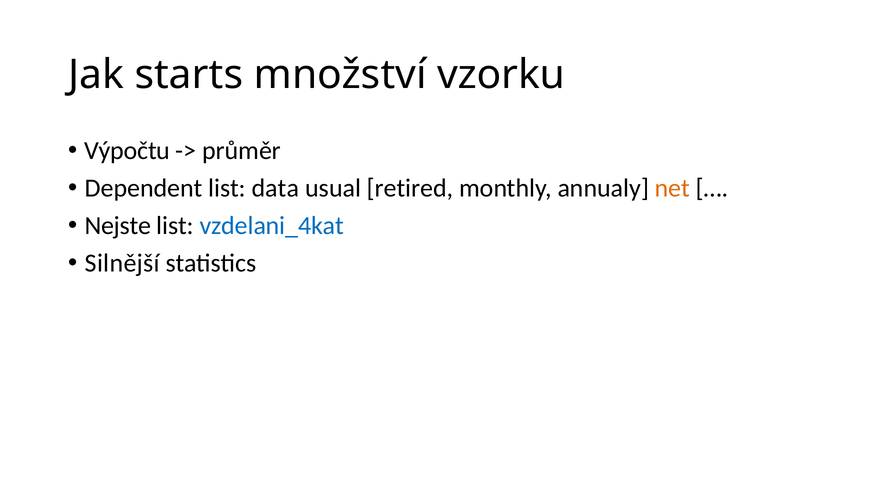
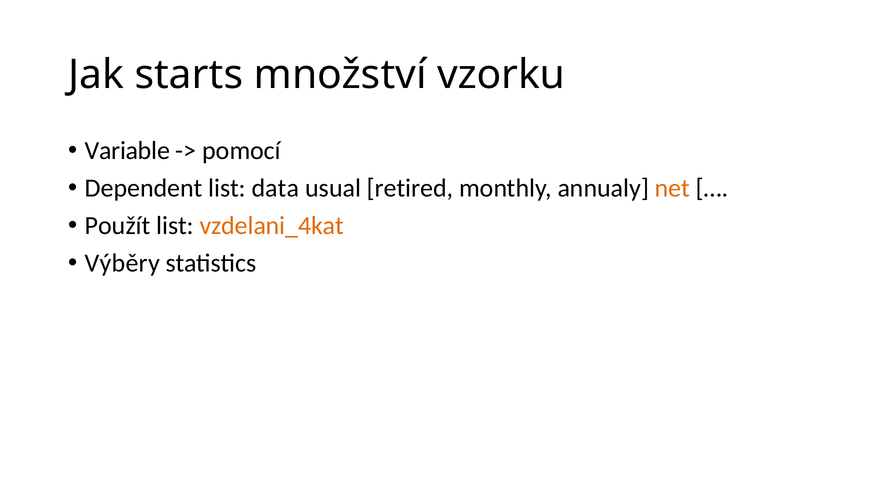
Výpočtu: Výpočtu -> Variable (127, 151)
průměr: průměr -> pomocí (242, 151)
Nejste: Nejste -> Použít (118, 226)
vzdelani_4kat colour: blue -> orange (272, 226)
Silnější: Silnější -> Výběry (122, 263)
